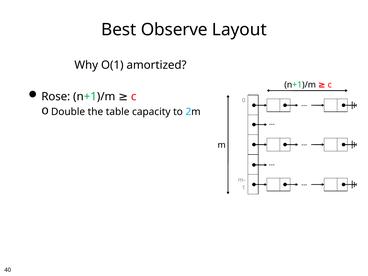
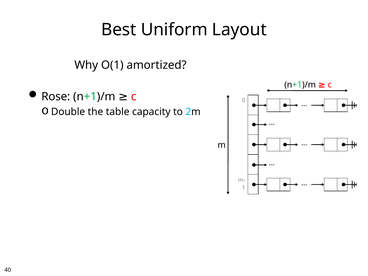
Observe: Observe -> Uniform (174, 30)
